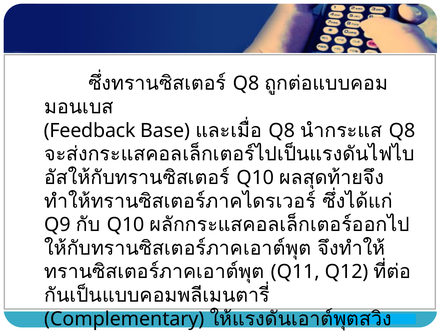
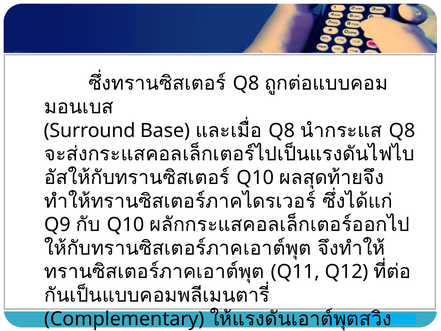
Feedback: Feedback -> Surround (90, 130)
